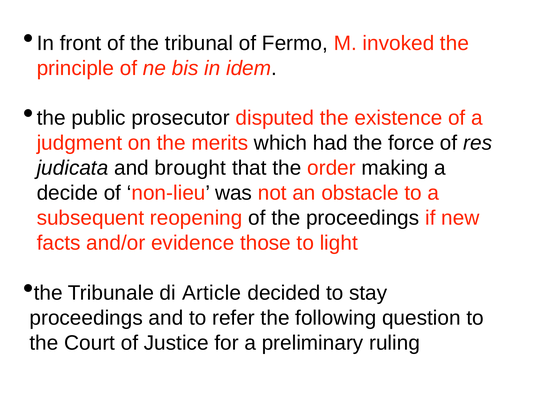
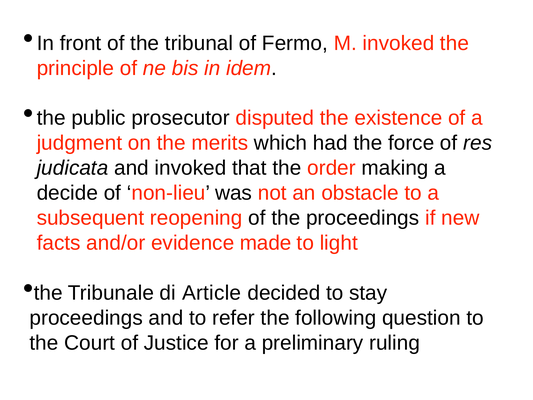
and brought: brought -> invoked (190, 168)
those: those -> made (266, 243)
